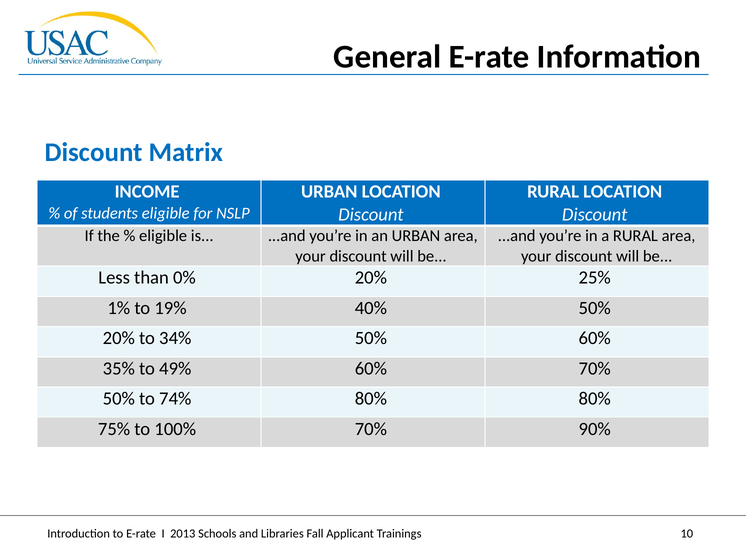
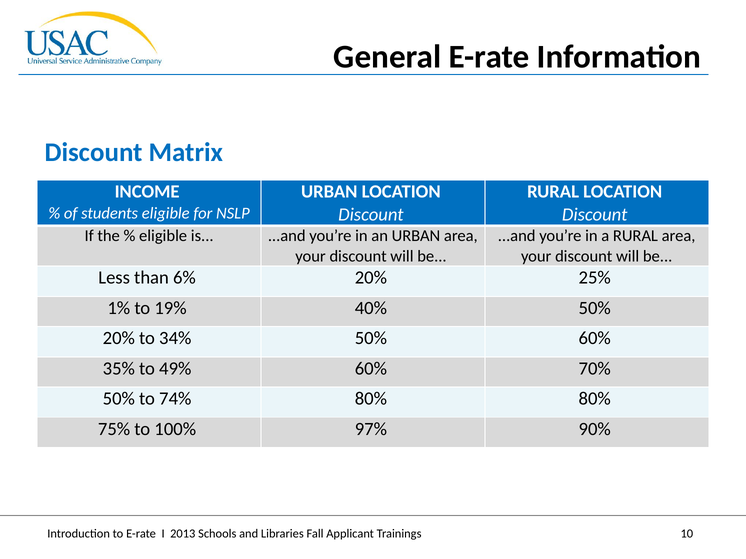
0%: 0% -> 6% (184, 278)
100% 70%: 70% -> 97% (371, 429)
